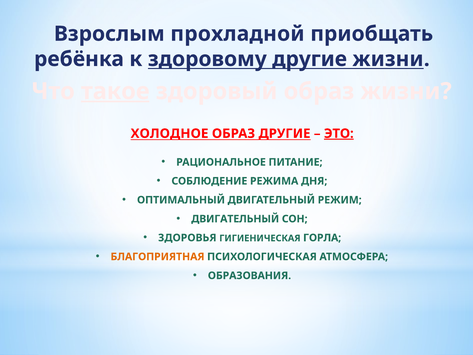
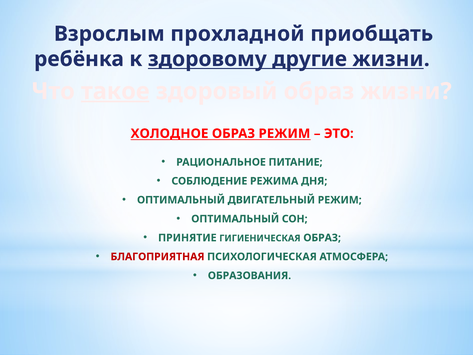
ОБРАЗ ДРУГИЕ: ДРУГИЕ -> РЕЖИМ (284, 133)
ЭТО underline: present -> none (339, 133)
ДВИГАТЕЛЬНЫЙ: ДВИГАТЕЛЬНЫЙ -> ОПТИМАЛЬНЫЙ (235, 219)
ЗДОРОВЬЯ: ЗДОРОВЬЯ -> ПРИНЯТИЕ (187, 238)
ГИГИЕНИЧЕСКАЯ ГОРЛА: ГОРЛА -> ОБРАЗ (322, 238)
БЛАГОПРИЯТНАЯ colour: orange -> red (158, 257)
